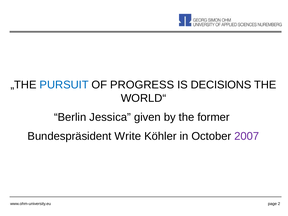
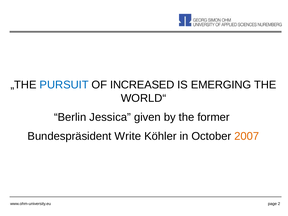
PROGRESS: PROGRESS -> INCREASED (142, 85)
DECISIONS: DECISIONS -> EMERGING (221, 85)
2007 colour: purple -> orange (247, 136)
